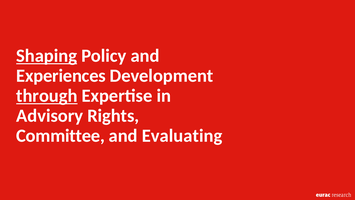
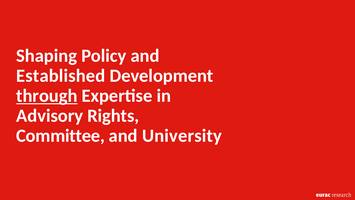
Shaping underline: present -> none (47, 56)
Experiences: Experiences -> Established (61, 76)
Evaluating: Evaluating -> University (182, 136)
